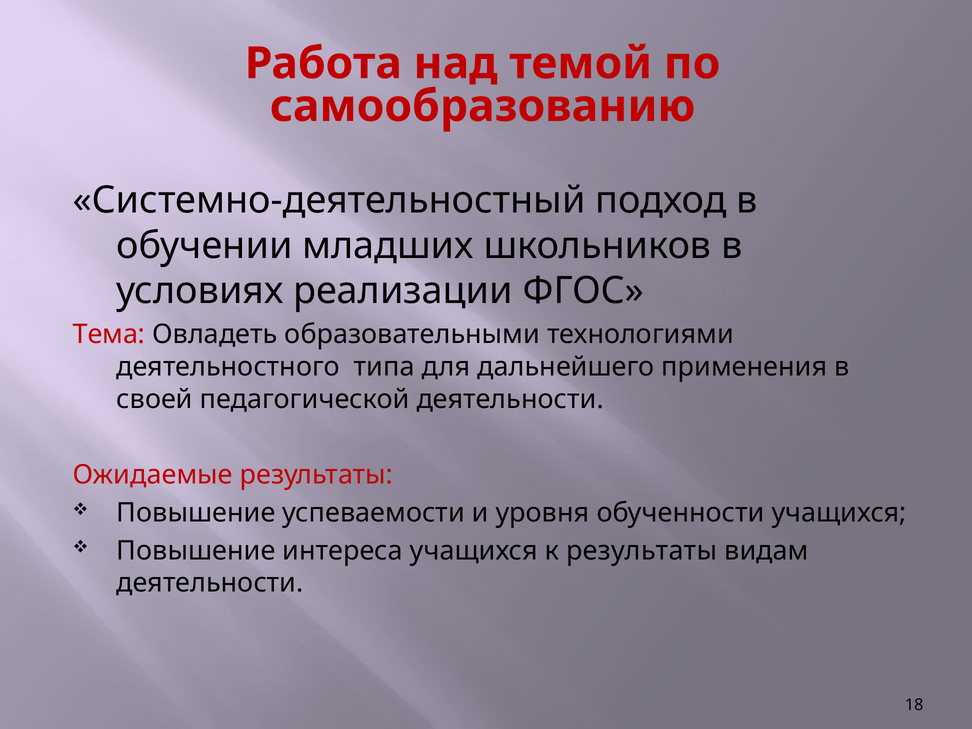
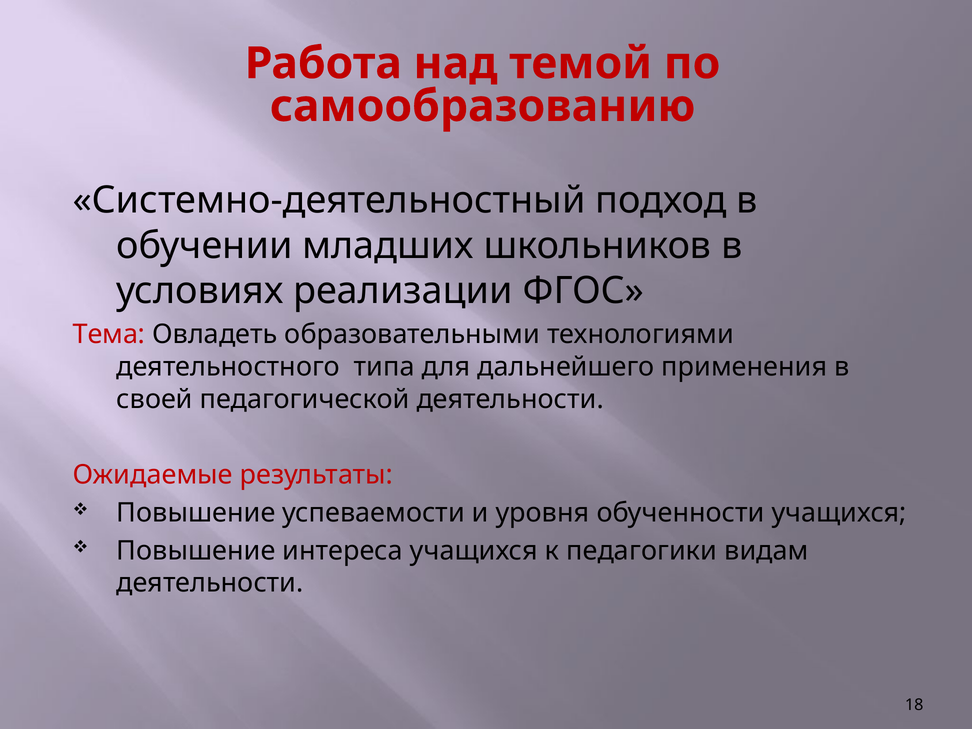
к результаты: результаты -> педагогики (642, 551)
